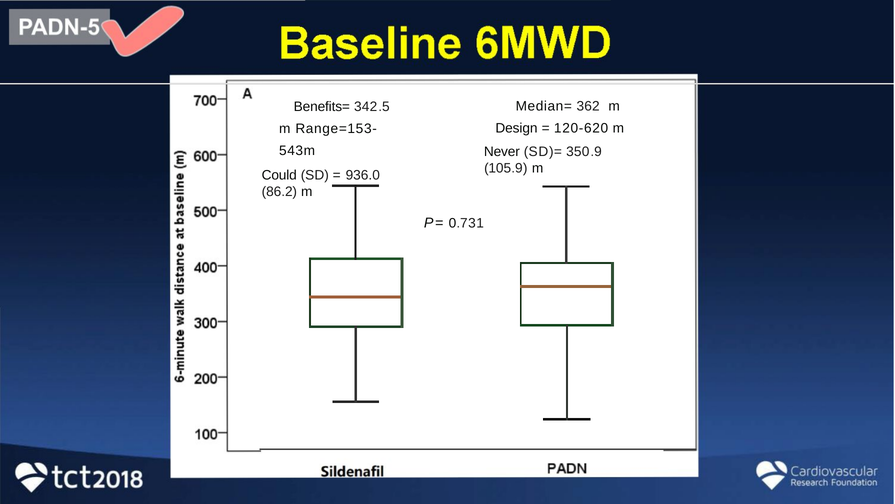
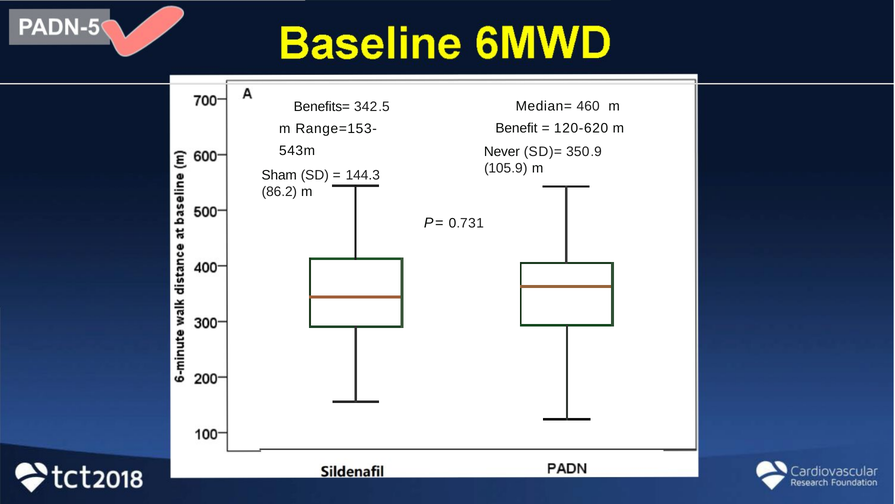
362: 362 -> 460 (588, 106)
Design: Design -> Benefit (516, 128)
Could: Could -> Sham (279, 175)
936.0: 936.0 -> 144.3 (363, 175)
